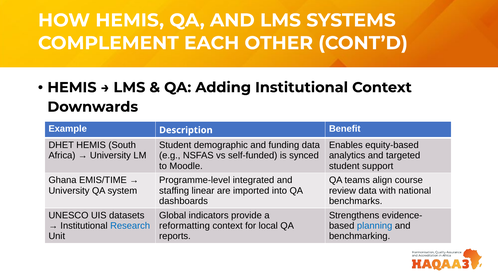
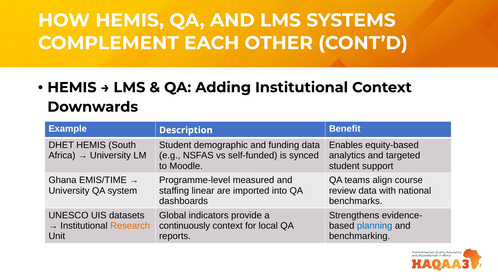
integrated: integrated -> measured (254, 180)
Research colour: blue -> orange (130, 226)
reformatting: reformatting -> continuously (185, 226)
